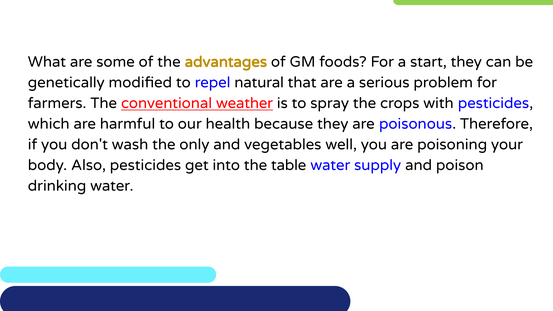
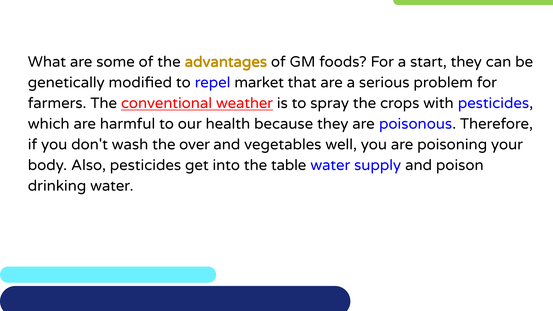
natural: natural -> market (259, 82)
only: only -> over (195, 144)
